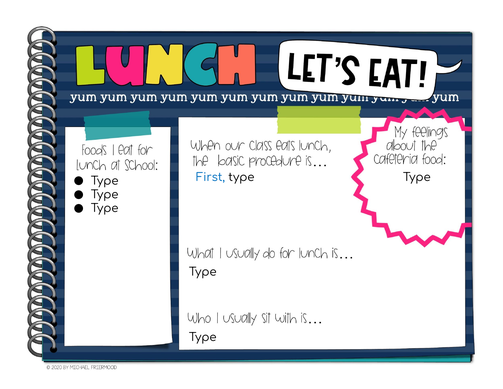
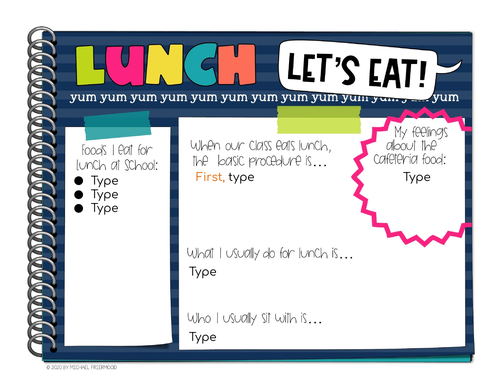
First colour: blue -> orange (211, 177)
